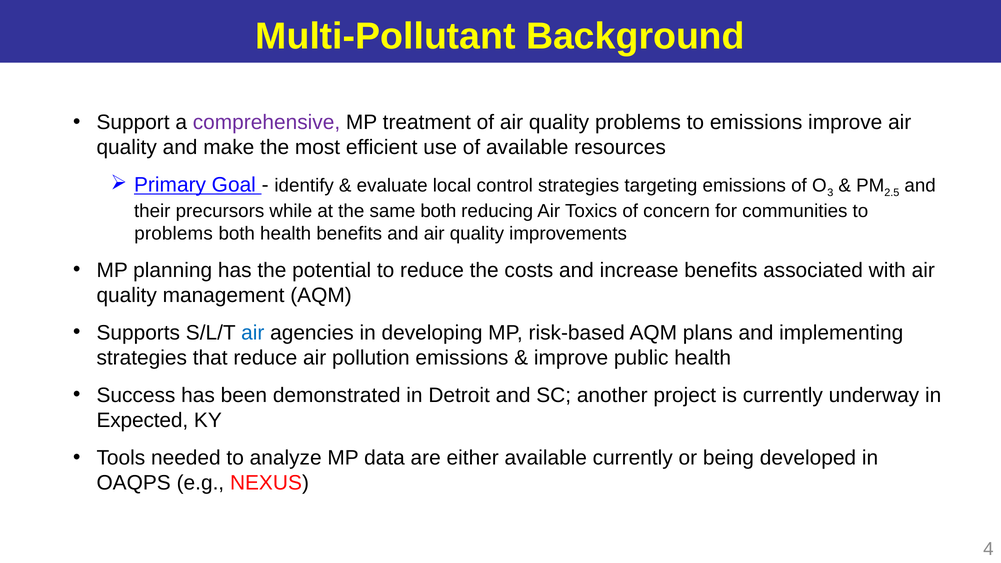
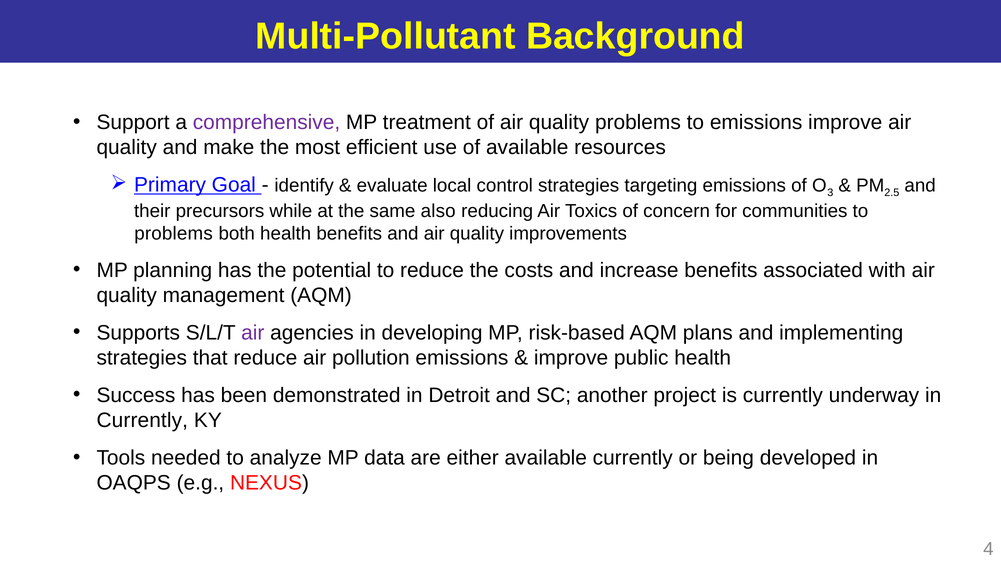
same both: both -> also (438, 211)
air colour: blue -> purple (253, 333)
Expected: Expected -> Currently (142, 420)
